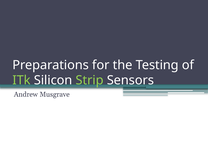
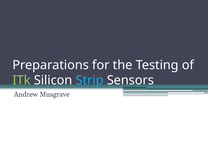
Strip colour: light green -> light blue (90, 80)
